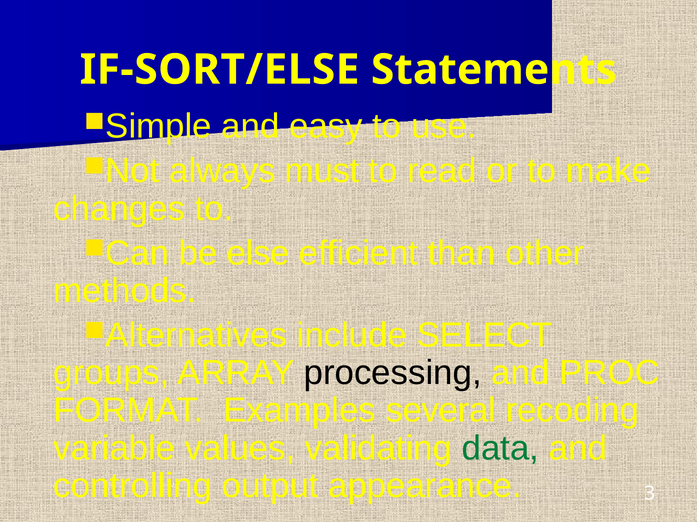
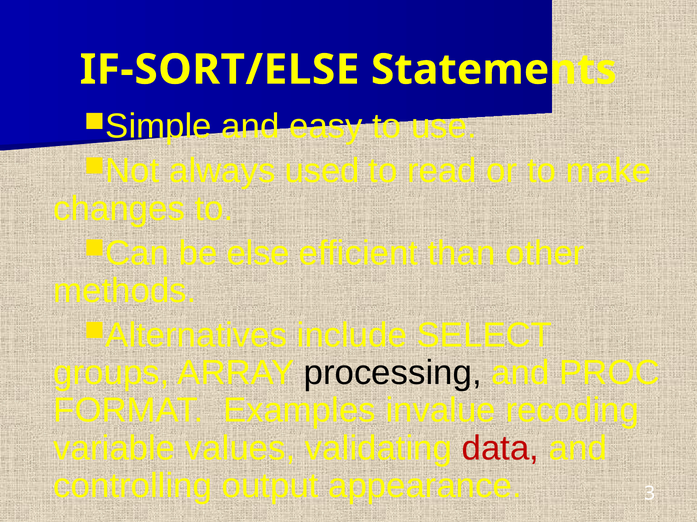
must: must -> used (322, 171)
several: several -> invalue (441, 411)
data colour: green -> red (500, 449)
